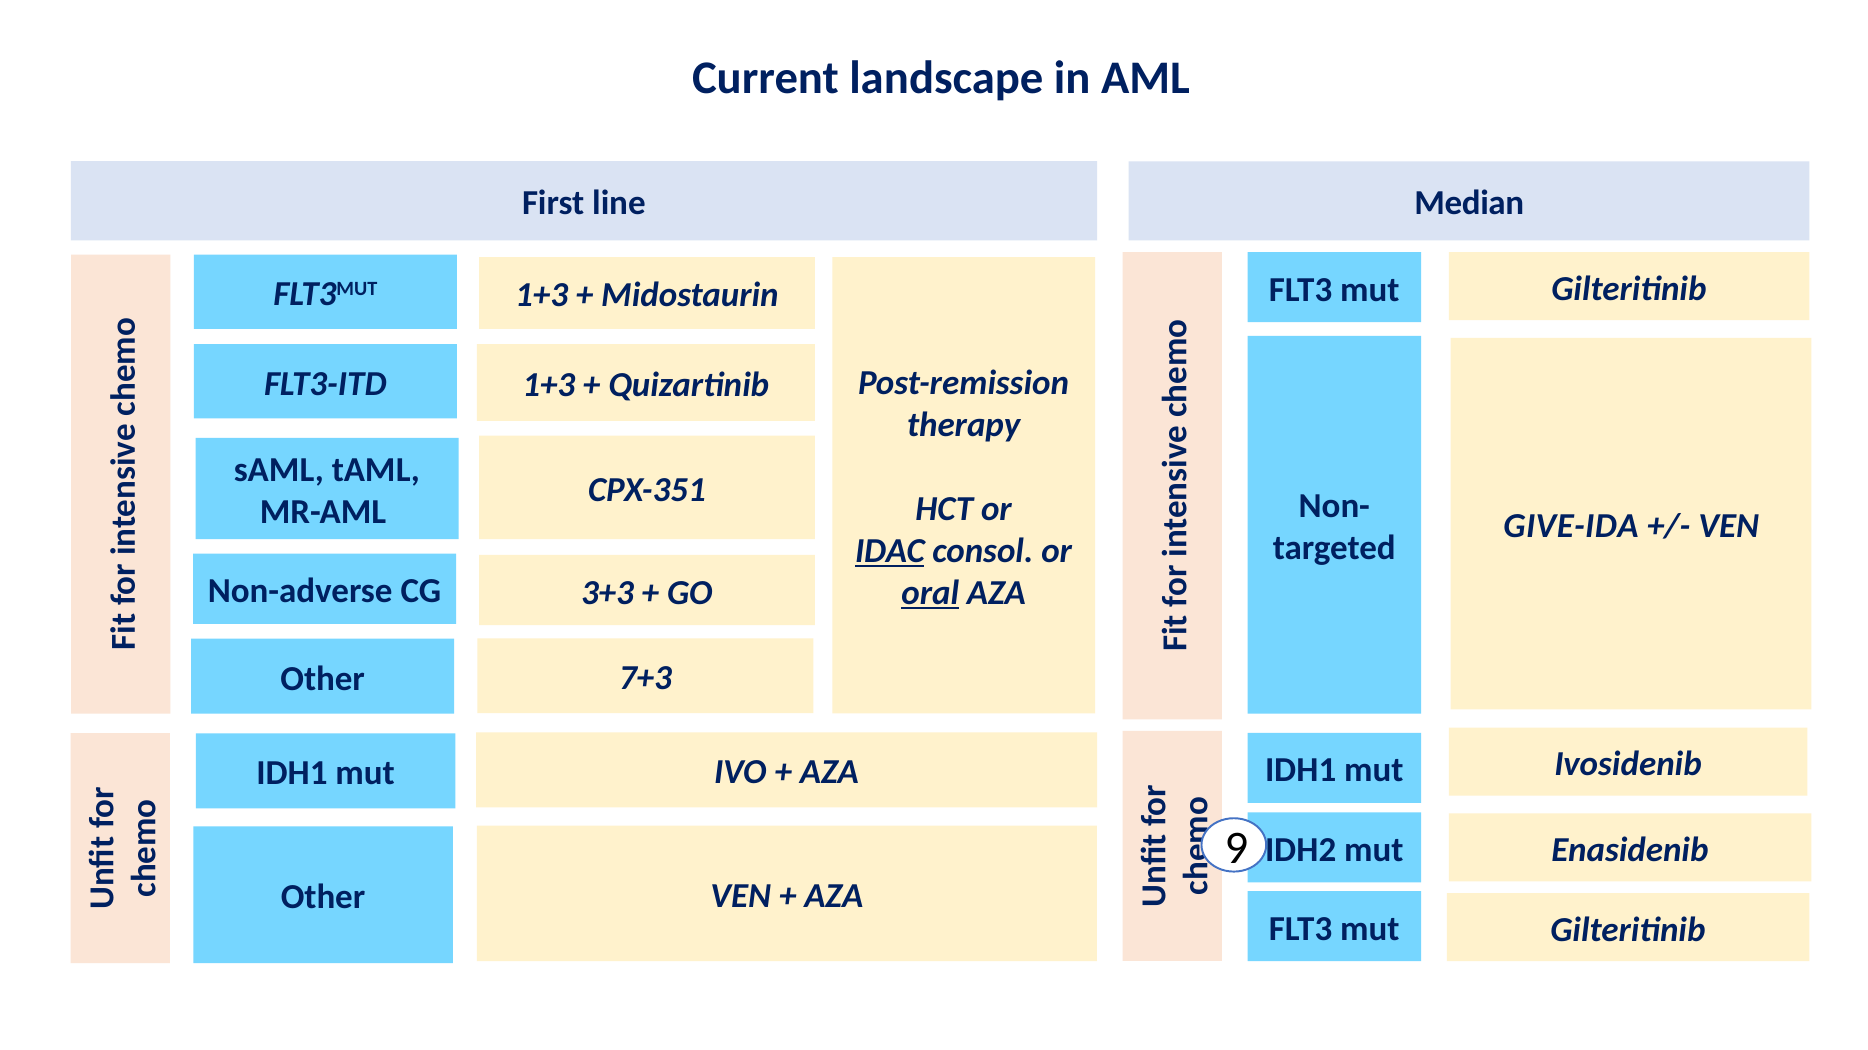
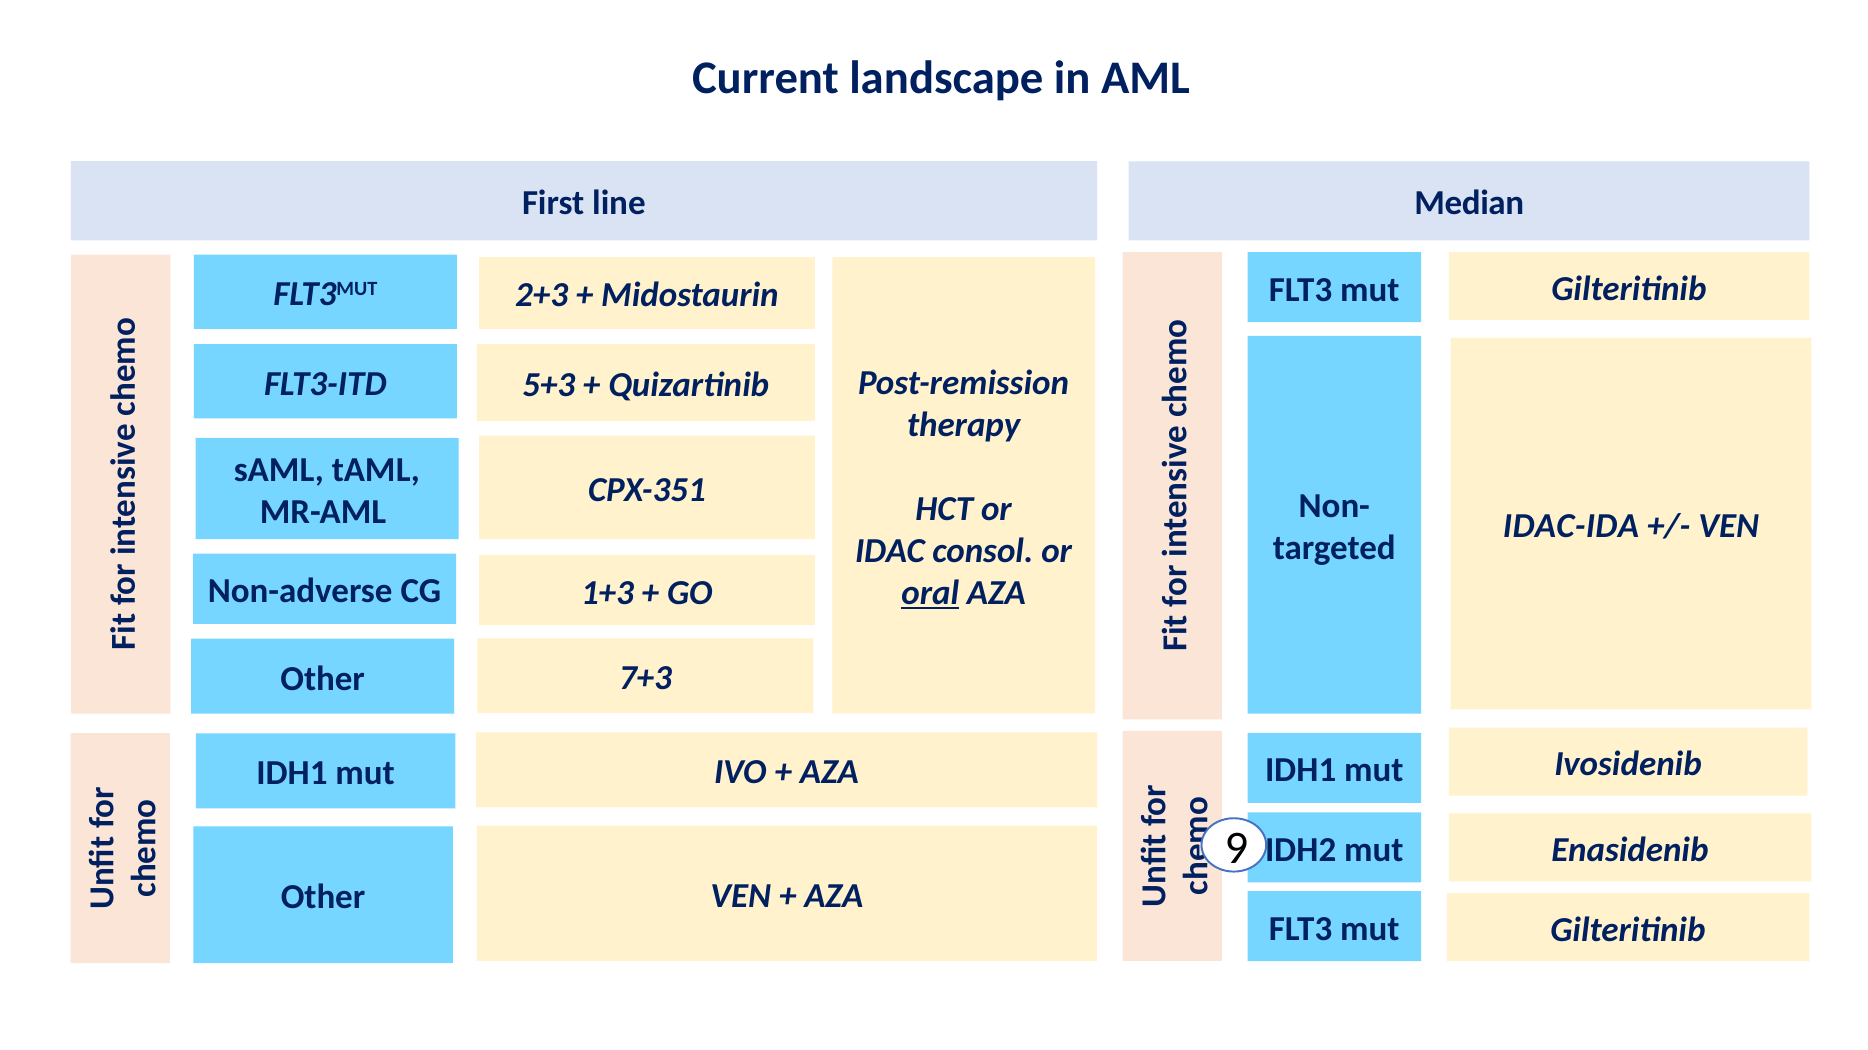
1+3: 1+3 -> 2+3 (542, 296)
1+3: 1+3 -> 5+3 (549, 385)
GIVE-IDA: GIVE-IDA -> IDAC-IDA (1571, 527)
IDAC underline: present -> none (890, 551)
3+3: 3+3 -> 1+3 (607, 593)
